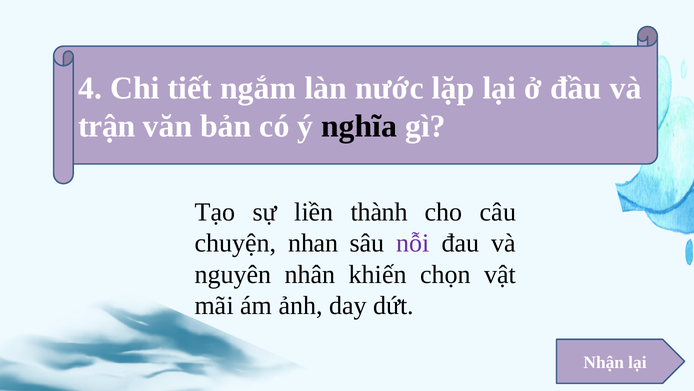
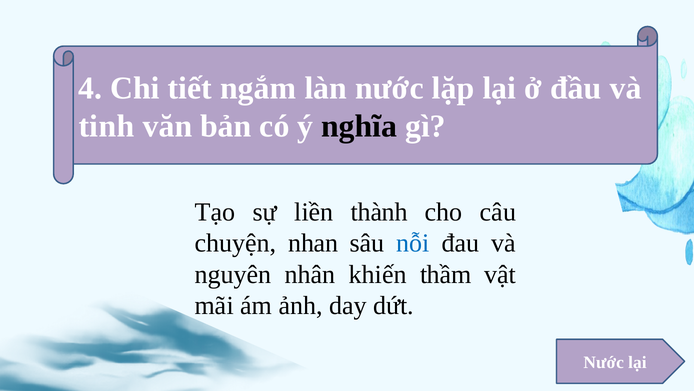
trận: trận -> tinh (106, 126)
nỗi colour: purple -> blue (413, 243)
chọn: chọn -> thầm (446, 274)
Nhận: Nhận -> Nước (604, 362)
